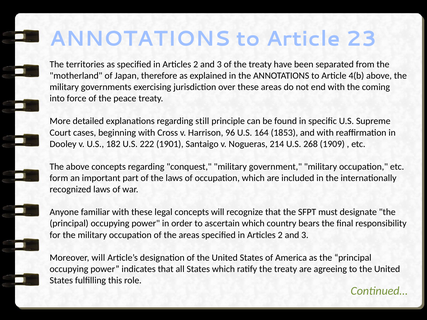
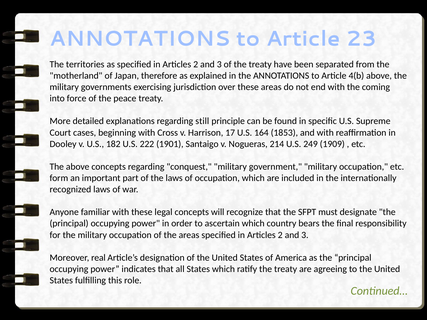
96: 96 -> 17 (230, 133)
268: 268 -> 249 (311, 144)
Moreover will: will -> real (98, 258)
